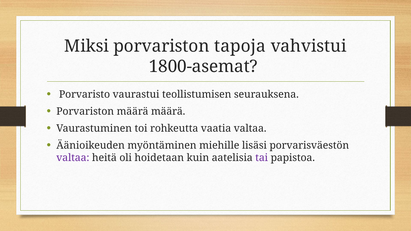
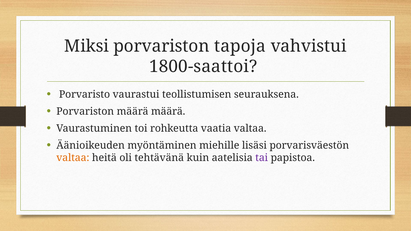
1800-asemat: 1800-asemat -> 1800-saattoi (203, 67)
valtaa colour: purple -> orange (73, 158)
hoidetaan: hoidetaan -> tehtävänä (159, 158)
